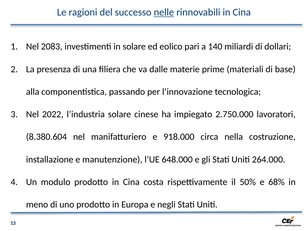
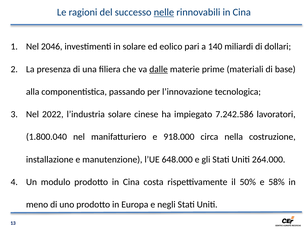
2083: 2083 -> 2046 (52, 47)
dalle underline: none -> present (159, 69)
2.750.000: 2.750.000 -> 7.242.586 (234, 114)
8.380.604: 8.380.604 -> 1.800.040 (46, 137)
68%: 68% -> 58% (277, 182)
